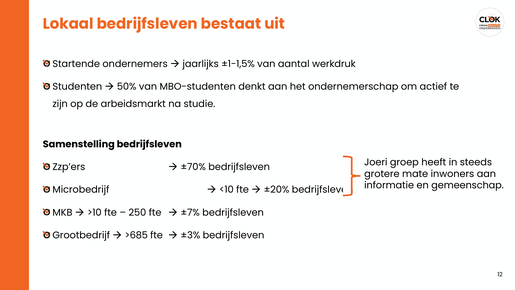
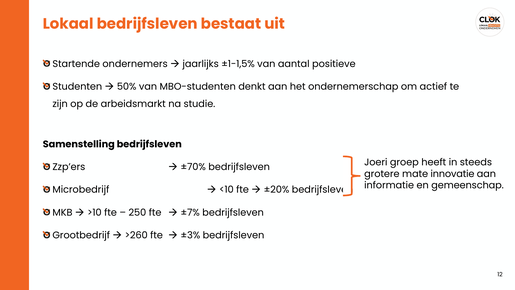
werkdruk: werkdruk -> positieve (334, 64)
inwoners: inwoners -> innovatie (452, 174)
>685: >685 -> >260 (136, 235)
